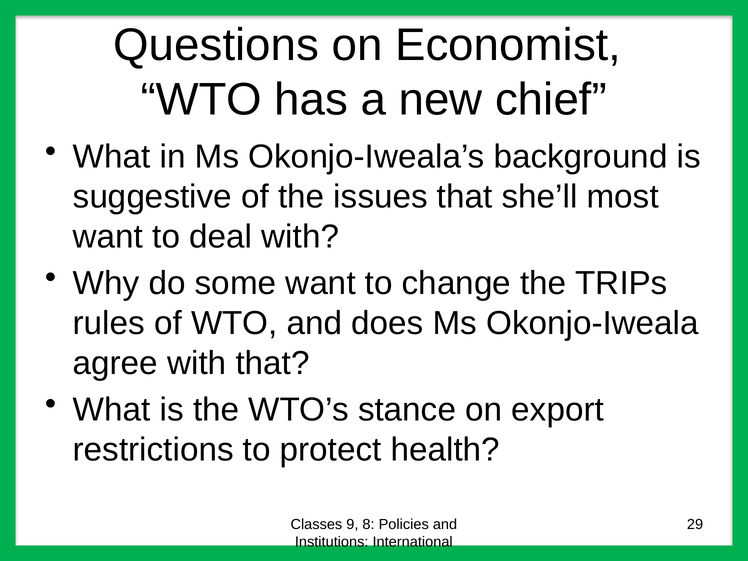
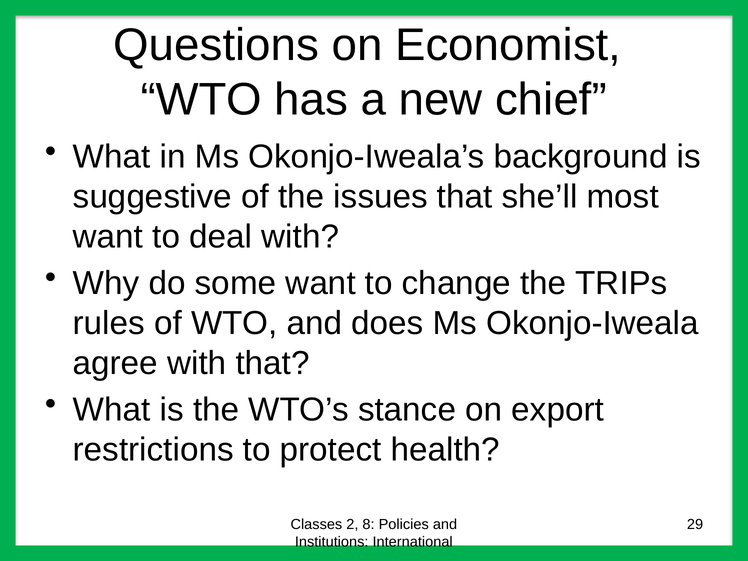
9: 9 -> 2 (352, 524)
